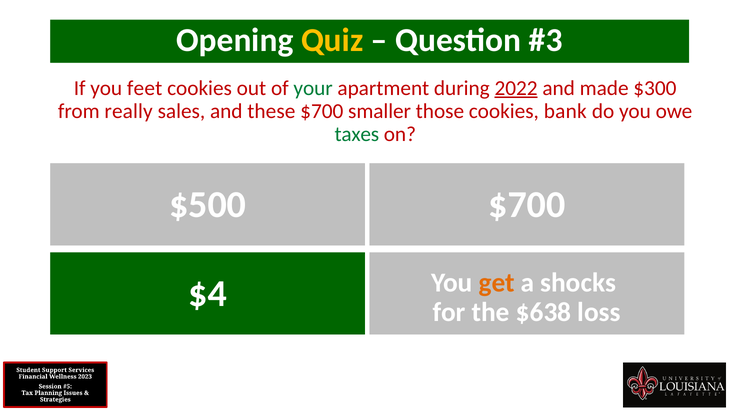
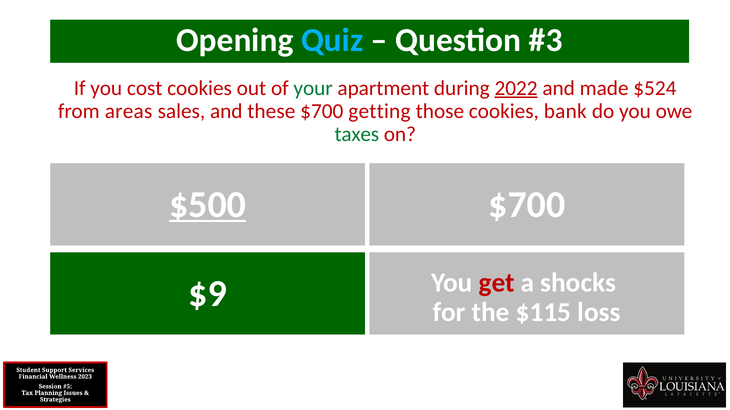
Quiz colour: yellow -> light blue (332, 40)
feet: feet -> cost (145, 88)
$300: $300 -> $524 (655, 88)
really: really -> areas (129, 111)
smaller: smaller -> getting (379, 111)
$500 underline: none -> present (208, 205)
$4: $4 -> $9 (208, 294)
get colour: orange -> red (497, 283)
$638: $638 -> $115 (543, 313)
